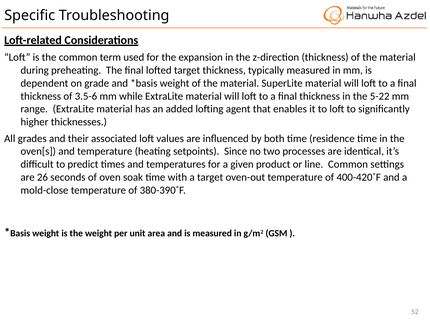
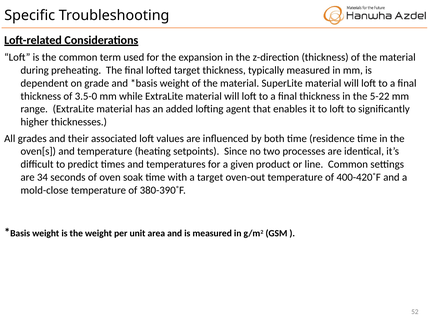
3.5-6: 3.5-6 -> 3.5-0 (86, 96)
26: 26 -> 34 (42, 177)
